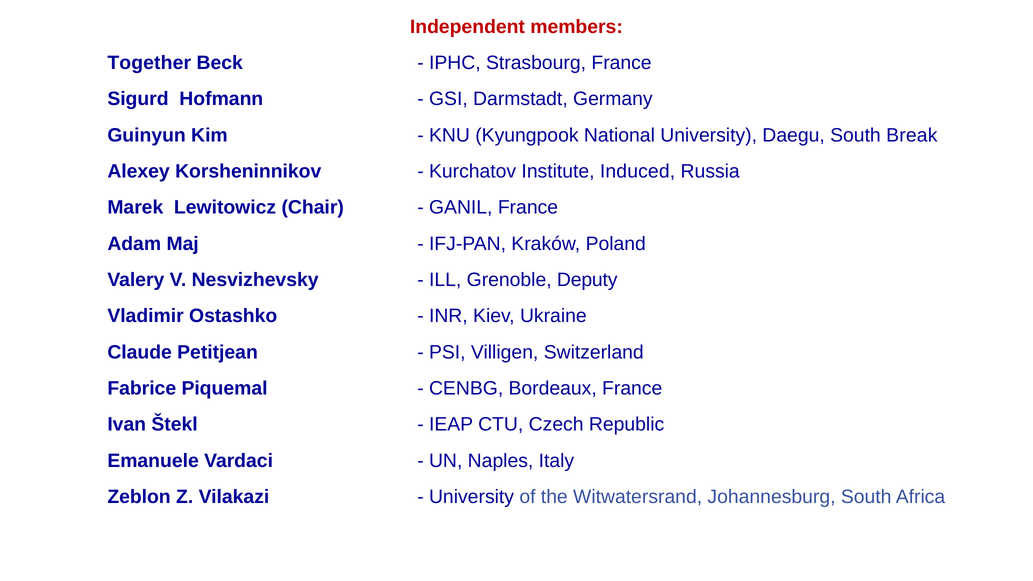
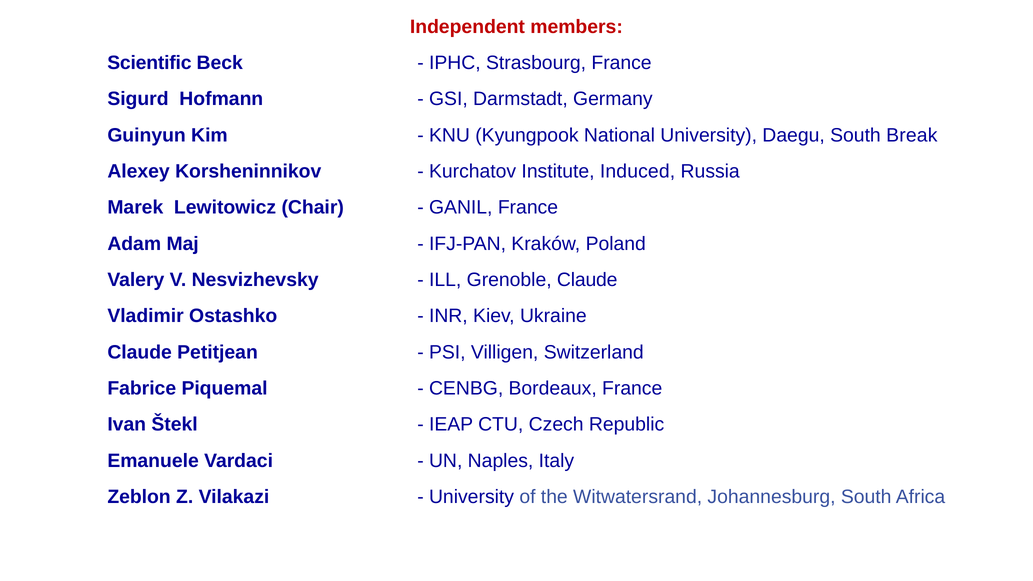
Together: Together -> Scientific (149, 63)
Grenoble Deputy: Deputy -> Claude (587, 280)
